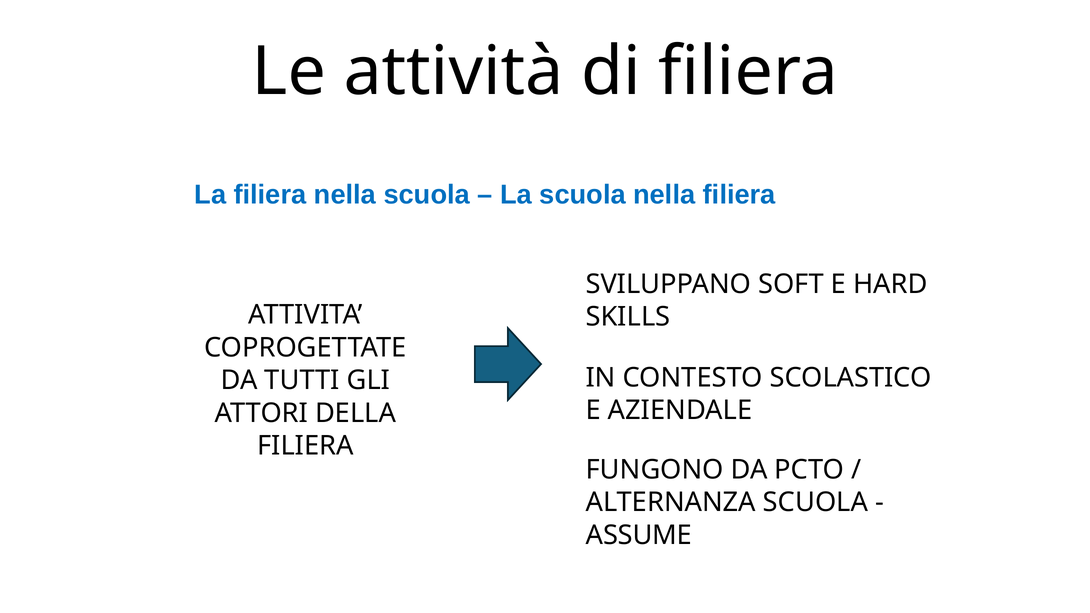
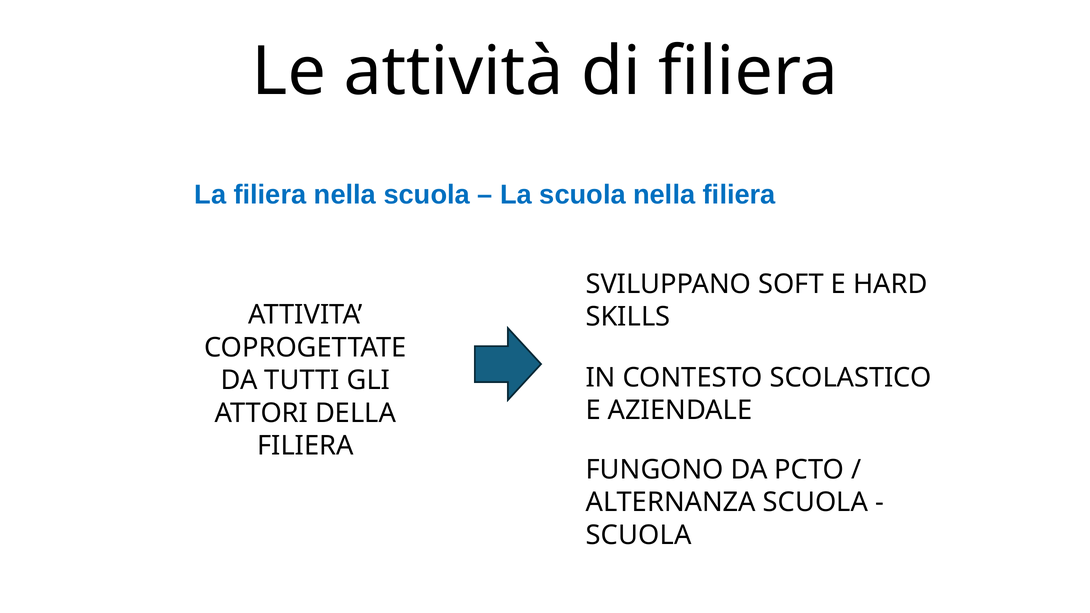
ASSUME: ASSUME -> SCUOLA (639, 535)
